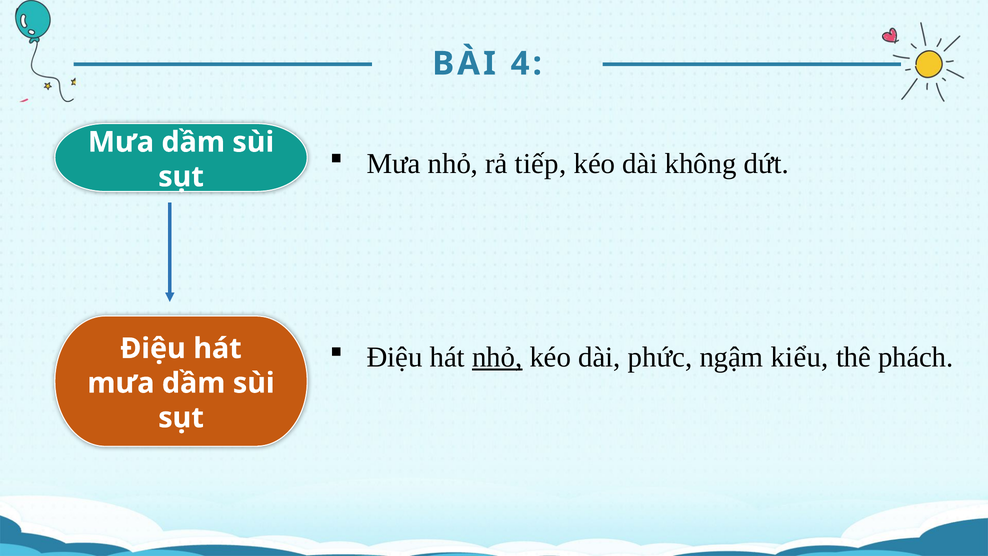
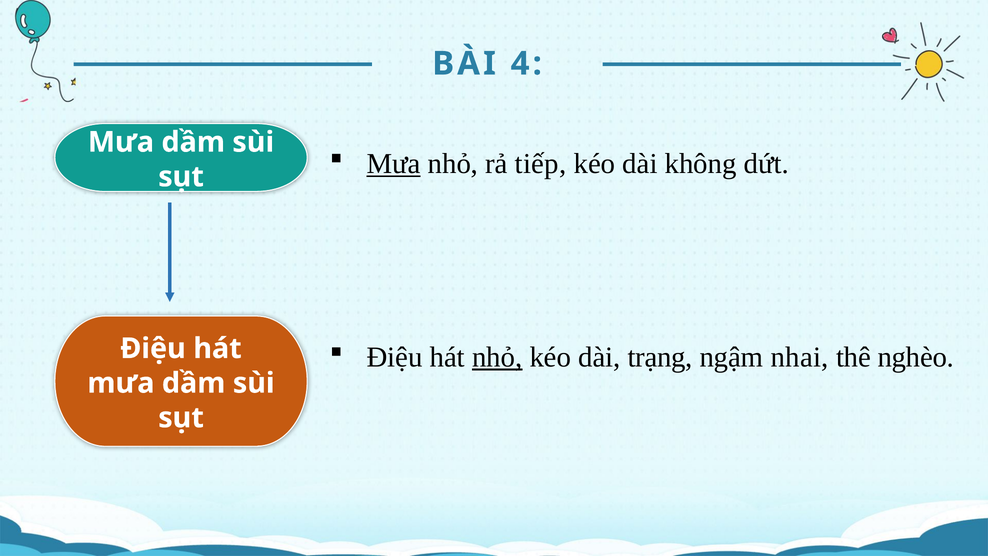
Mưa underline: none -> present (394, 164)
phức: phức -> trạng (660, 357)
kiểu: kiểu -> nhai (800, 357)
phách: phách -> nghèo (916, 357)
